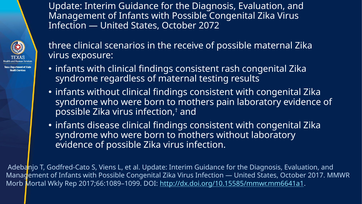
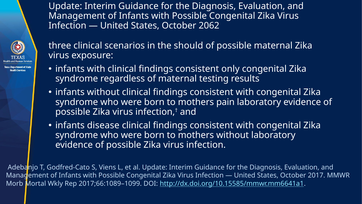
2072: 2072 -> 2062 (209, 26)
receive: receive -> should (188, 45)
rash: rash -> only (230, 69)
